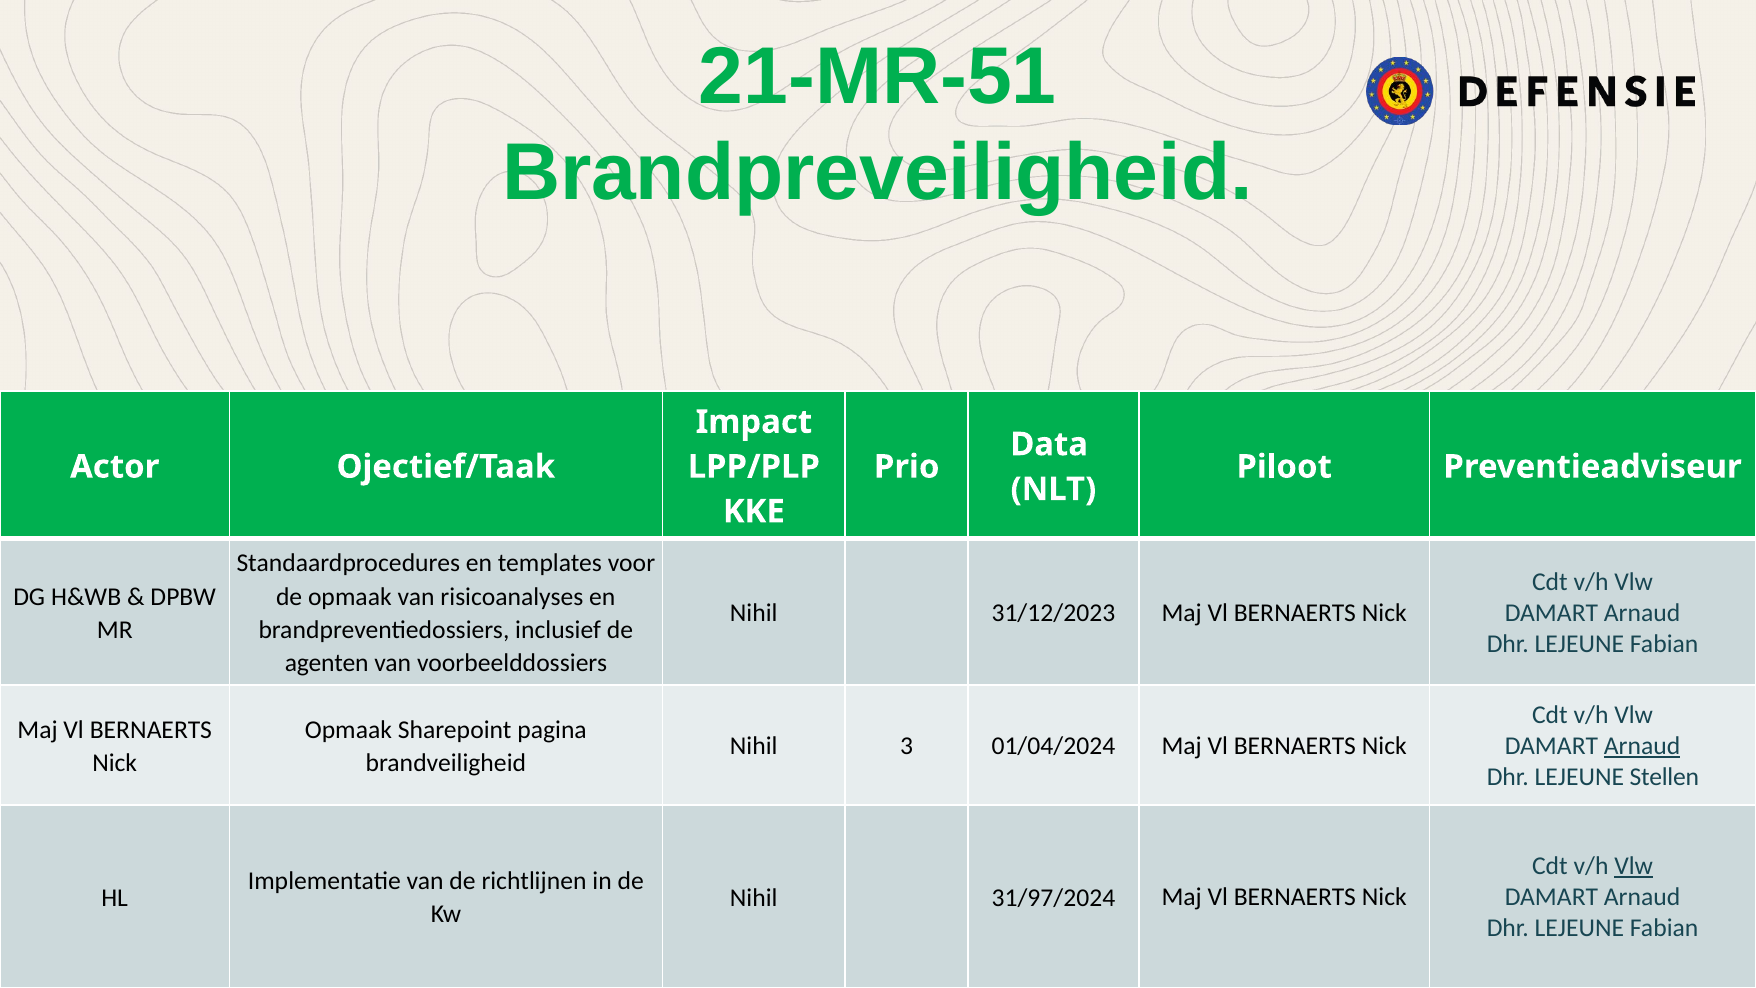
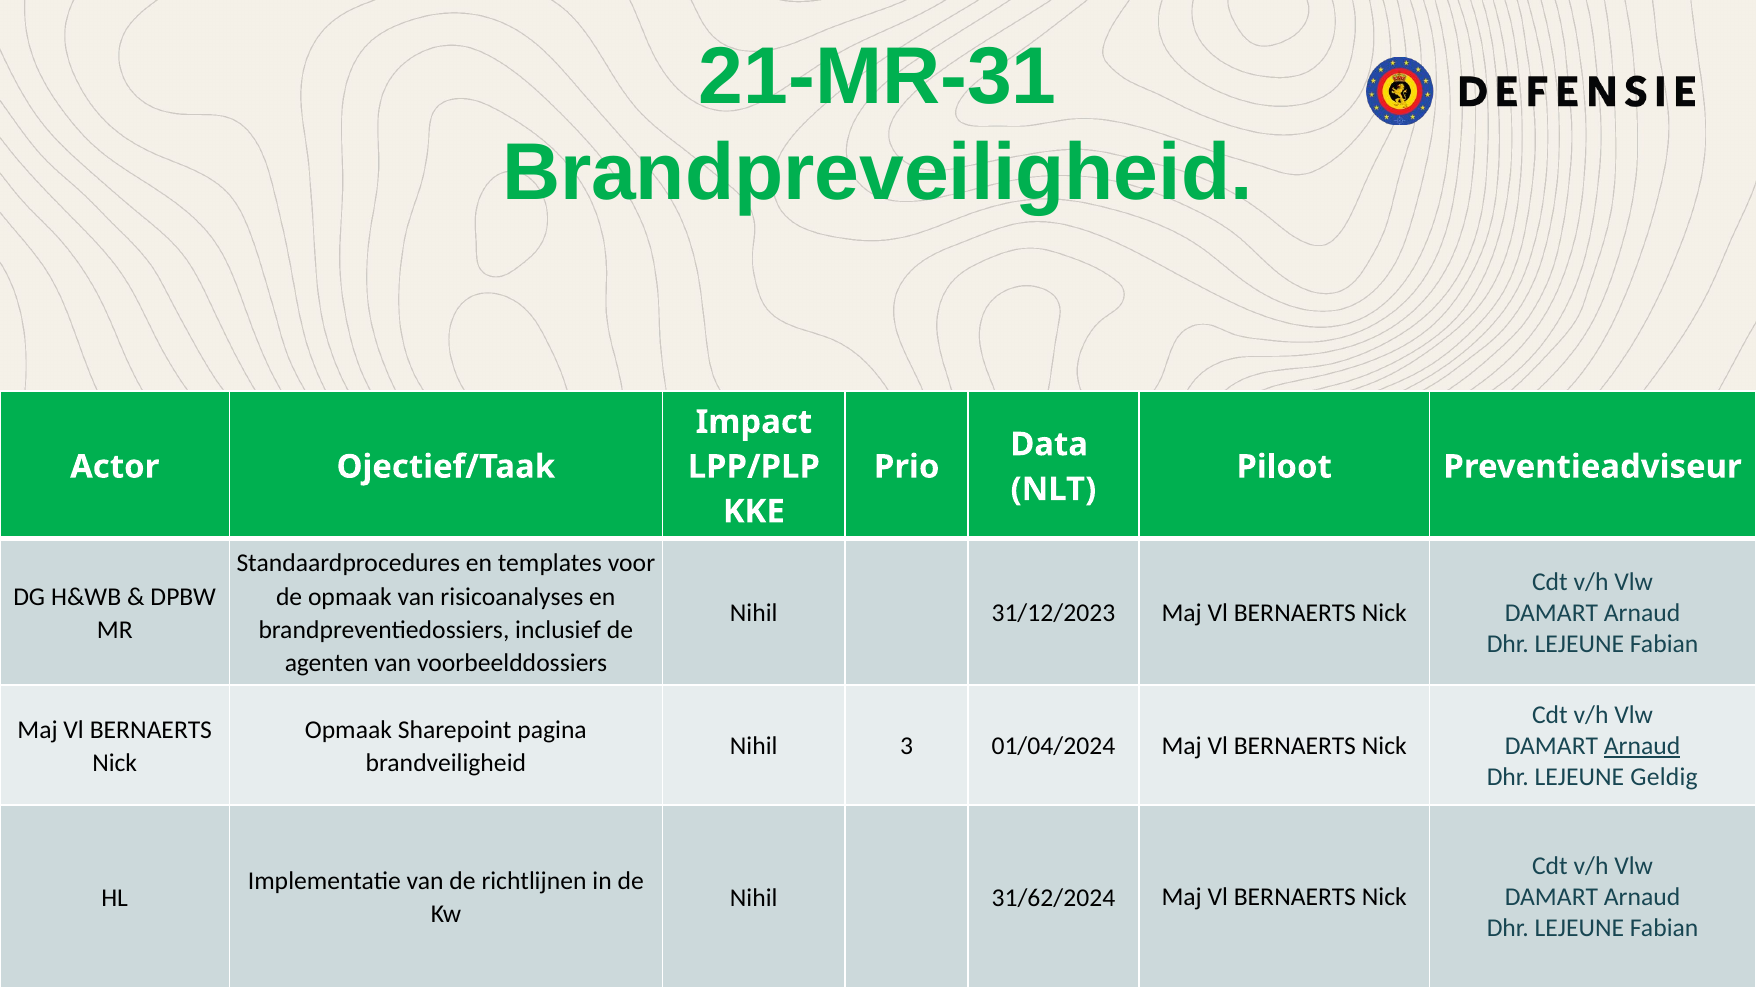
21-MR-51: 21-MR-51 -> 21-MR-31 (878, 77)
Stellen: Stellen -> Geldig (1664, 777)
Vlw underline: present -> none (1634, 866)
31/97/2024: 31/97/2024 -> 31/62/2024 (1053, 898)
